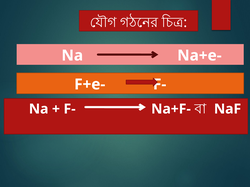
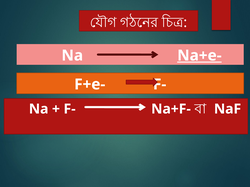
Na+e- underline: none -> present (199, 56)
